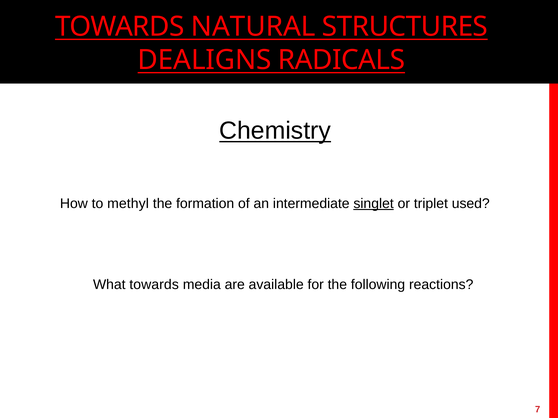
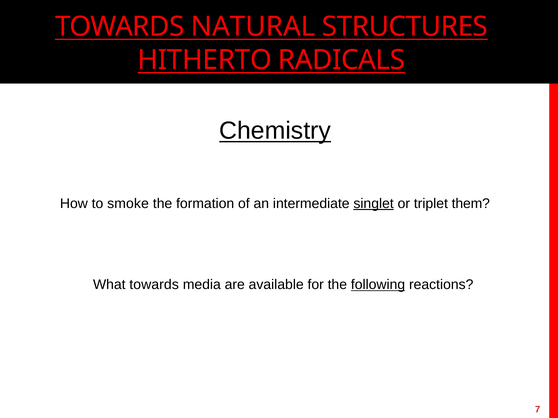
DEALIGNS: DEALIGNS -> HITHERTO (205, 60)
methyl: methyl -> smoke (128, 204)
used: used -> them (471, 204)
following underline: none -> present (378, 285)
